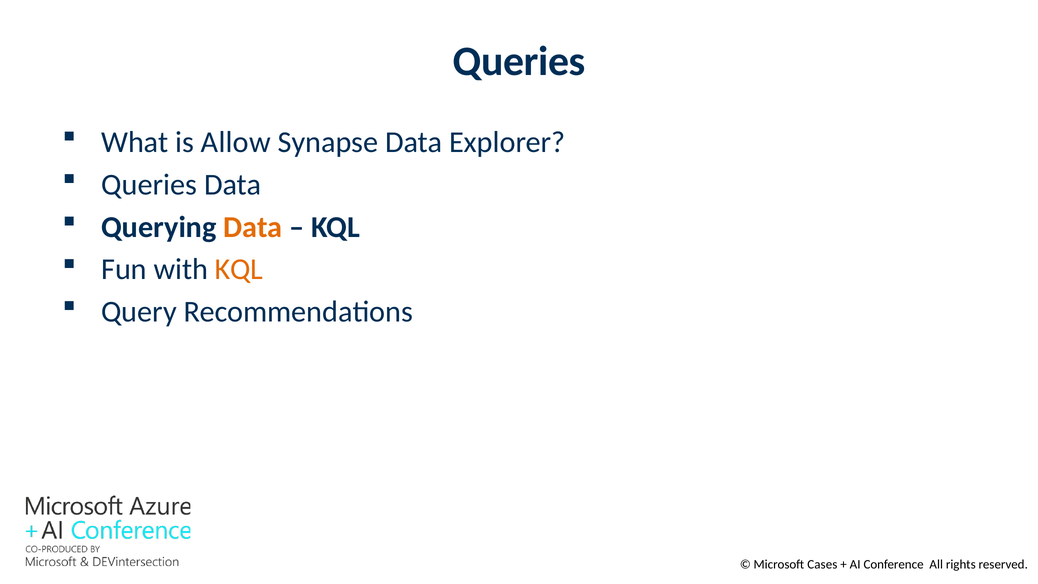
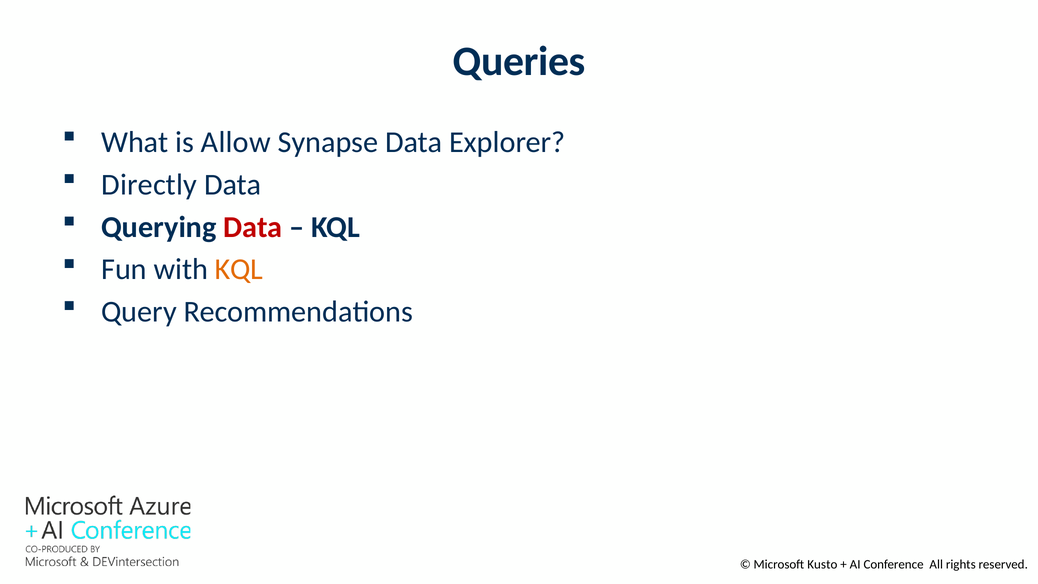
Queries: Queries -> Directly (149, 185)
Data colour: orange -> red (253, 227)
Cases: Cases -> Kusto (822, 564)
